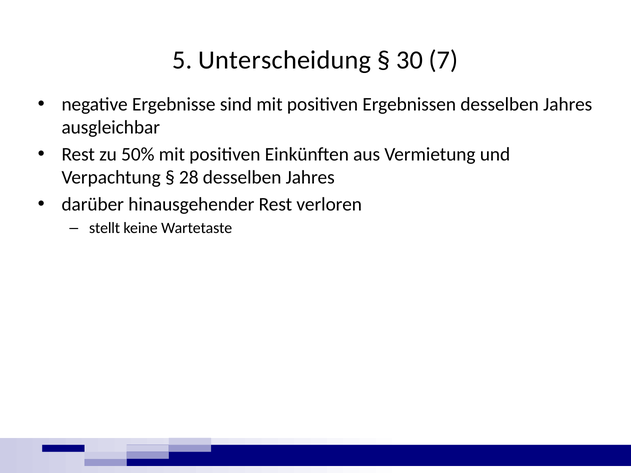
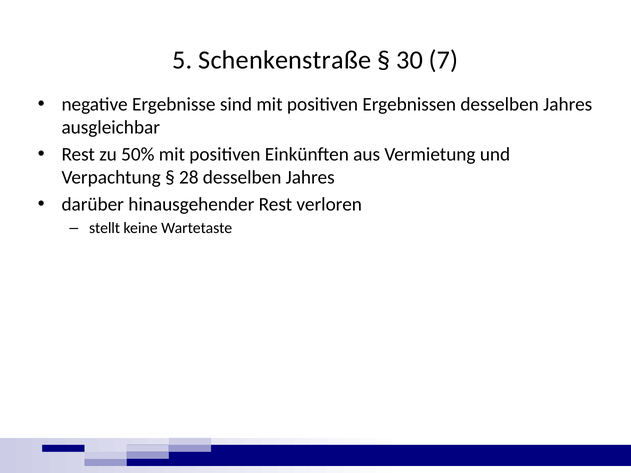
Unterscheidung: Unterscheidung -> Schenkenstraße (285, 60)
